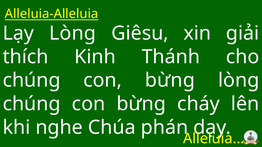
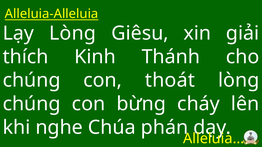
bừng: bừng -> thoát (170, 81)
